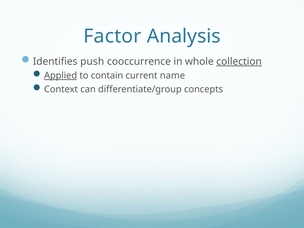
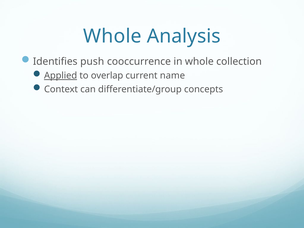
Factor: Factor -> Whole (112, 36)
collection underline: present -> none (239, 62)
contain: contain -> overlap (107, 76)
